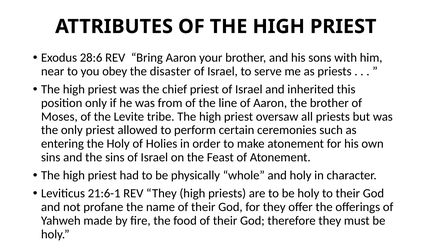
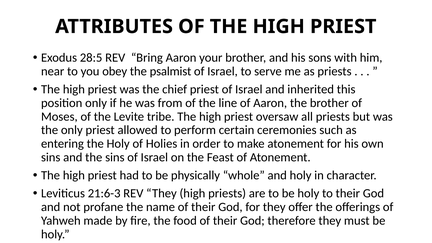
28:6: 28:6 -> 28:5 (91, 58)
disaster: disaster -> psalmist (171, 71)
21:6-1: 21:6-1 -> 21:6-3 (104, 193)
